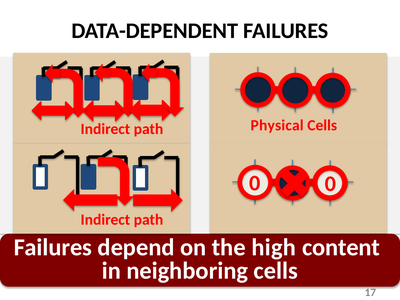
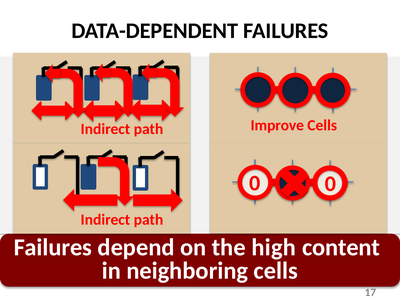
Physical: Physical -> Improve (277, 126)
